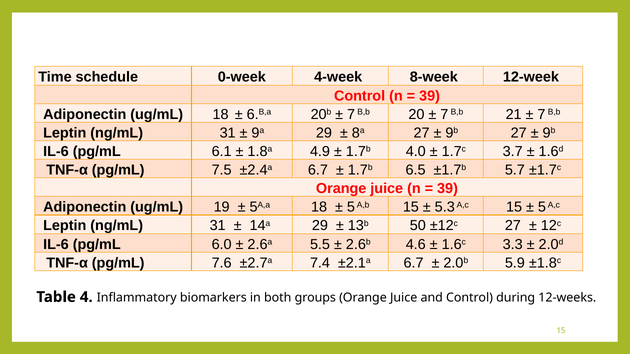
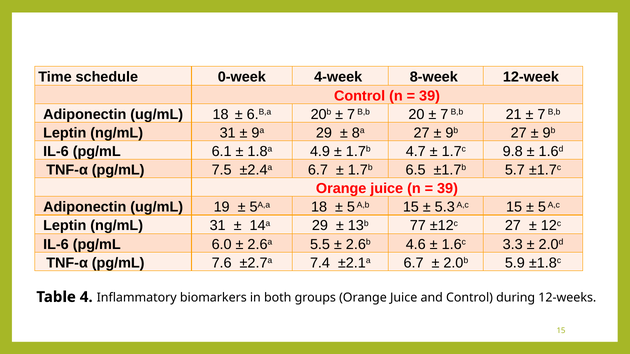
4.0: 4.0 -> 4.7 (416, 152)
3.7: 3.7 -> 9.8 (513, 152)
50: 50 -> 77 (418, 226)
